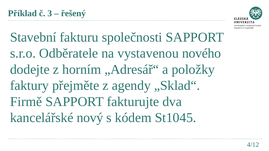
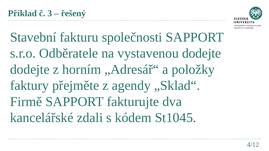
vystavenou nového: nového -> dodejte (202, 53)
nový: nový -> zdali (90, 118)
